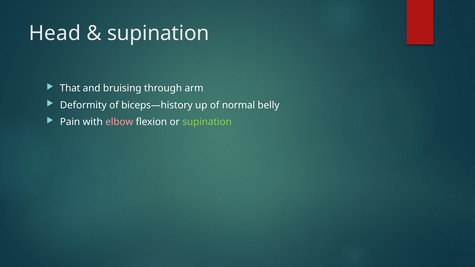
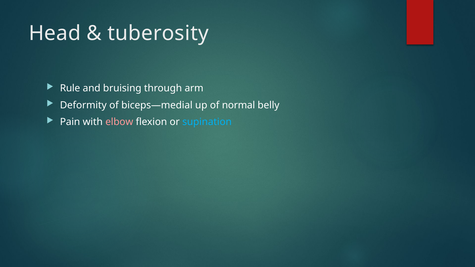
supination: supination -> tuberosity (158, 33)
That: That -> Rule (70, 88)
biceps—history: biceps—history -> biceps—medial (157, 105)
supination colour: light green -> light blue (207, 122)
